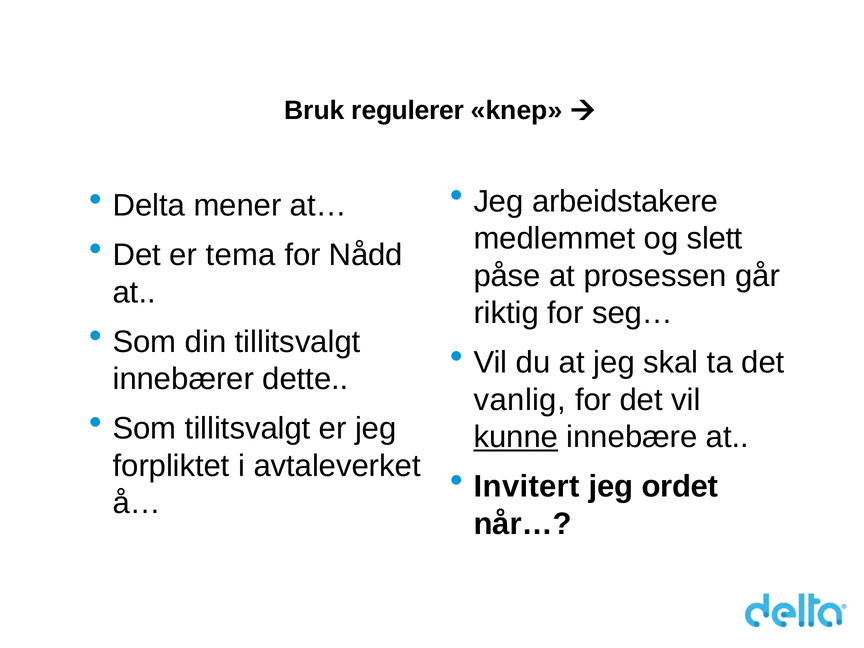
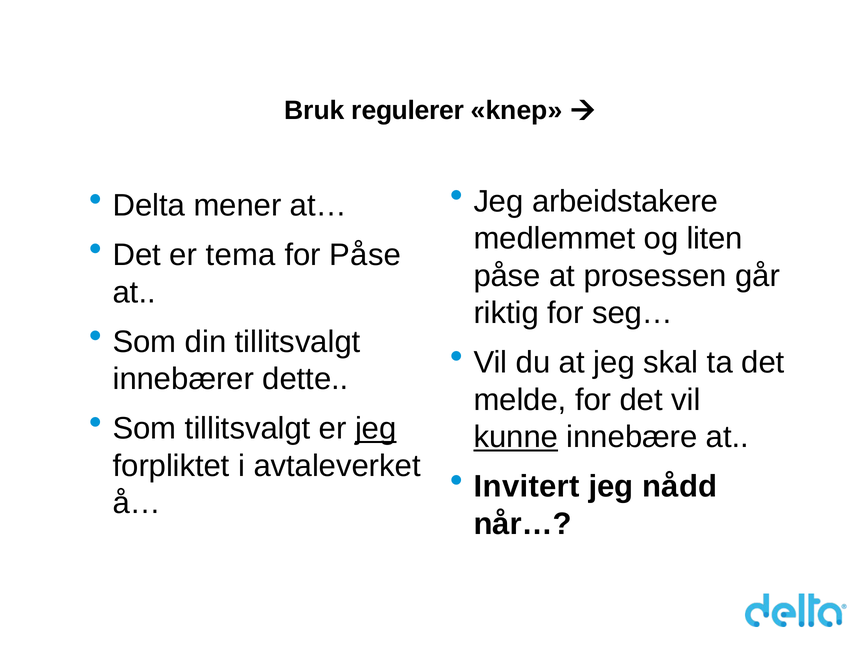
slett: slett -> liten (715, 239)
for Nådd: Nådd -> Påse (365, 255)
vanlig: vanlig -> melde (520, 400)
jeg underline: none -> present (376, 429)
ordet: ordet -> nådd (680, 487)
